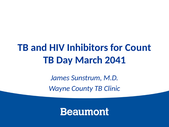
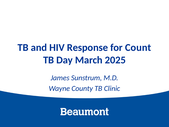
Inhibitors: Inhibitors -> Response (87, 47)
2041: 2041 -> 2025 (115, 60)
